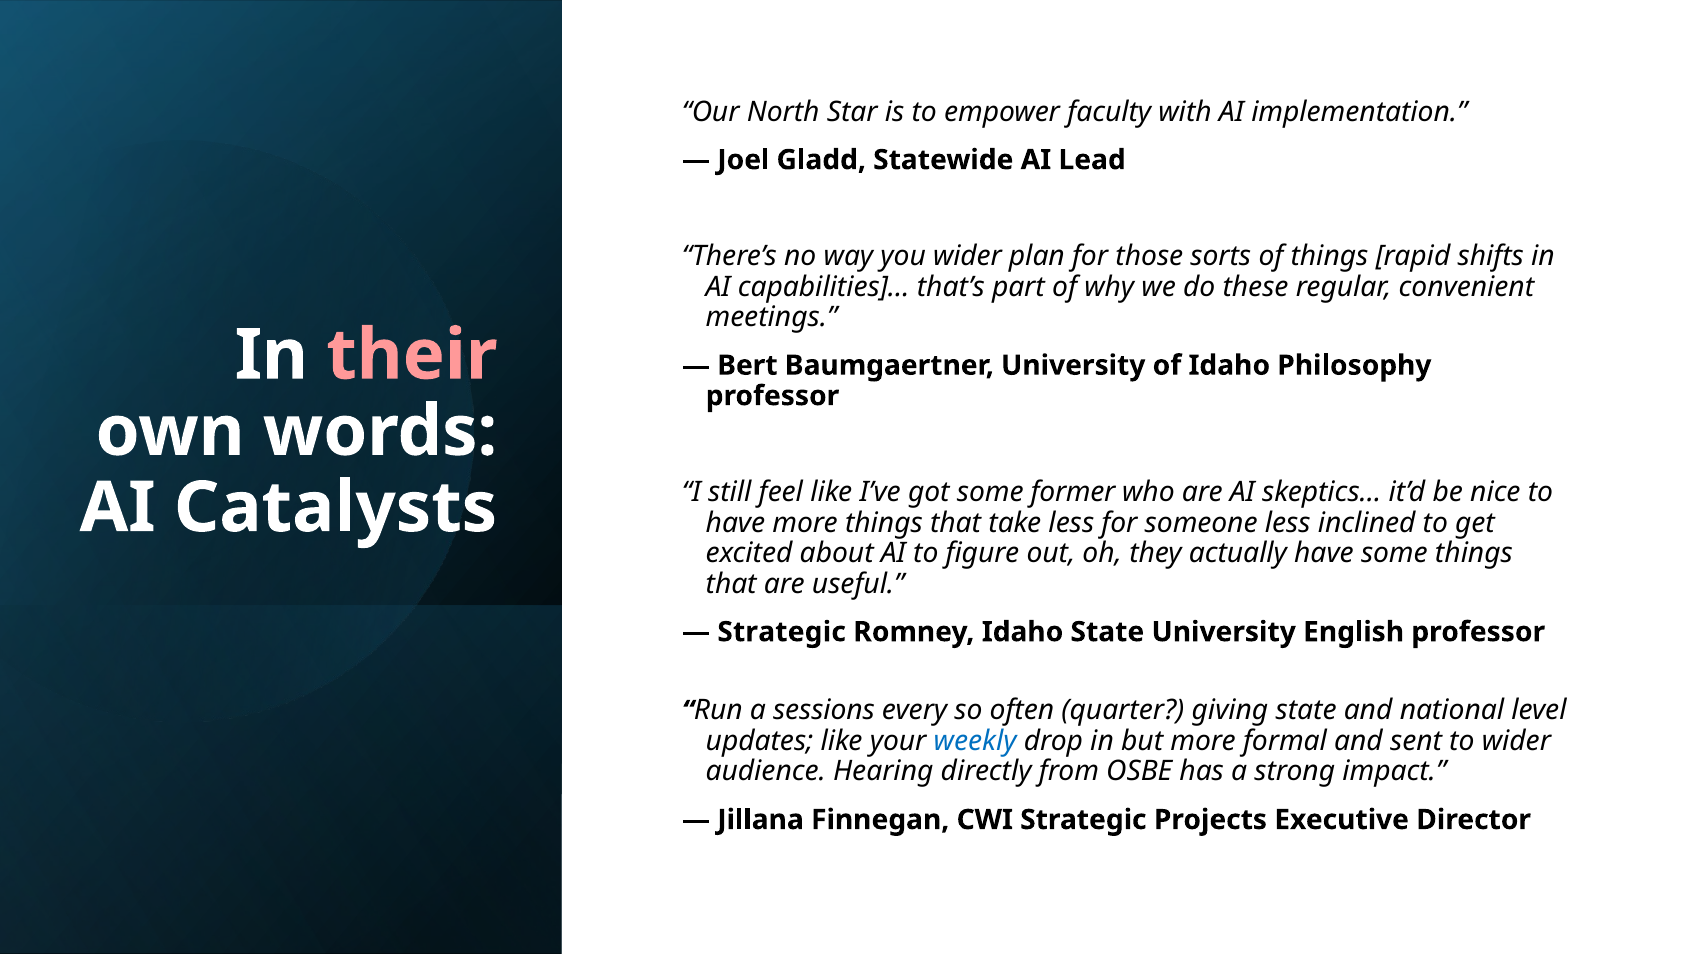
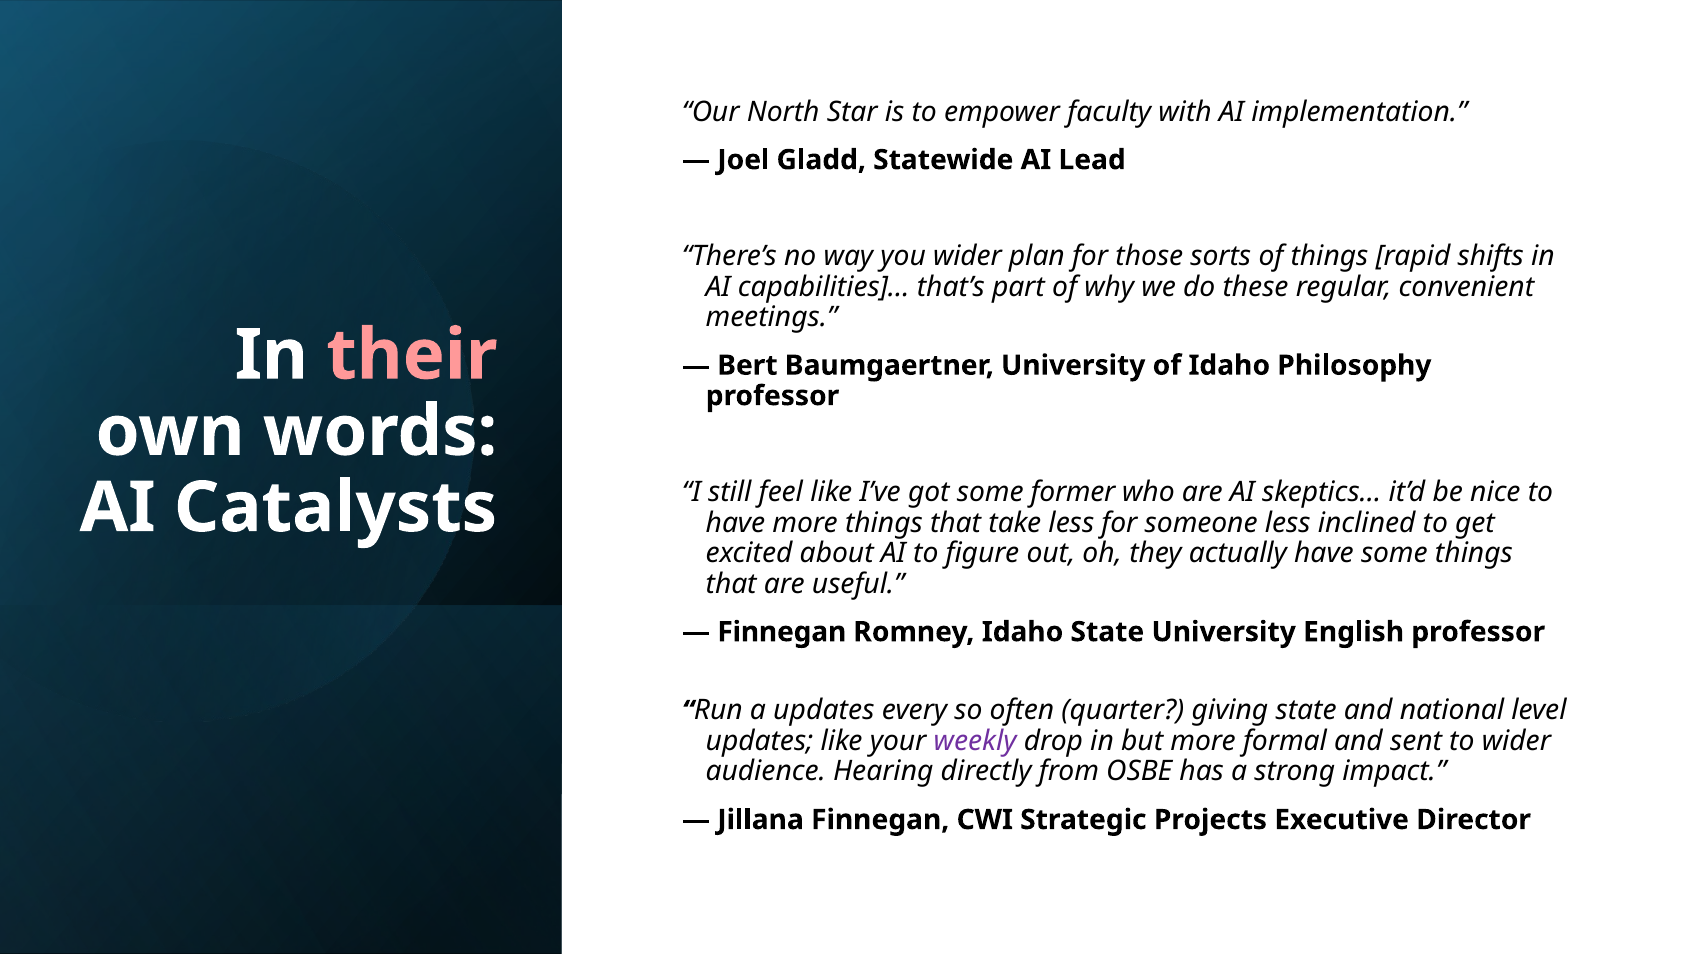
Strategic: Strategic -> Finnegan (782, 632)
a sessions: sessions -> updates (824, 711)
weekly colour: blue -> purple (975, 741)
